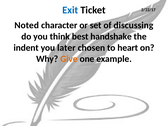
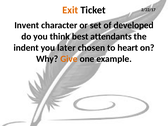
Exit colour: blue -> orange (70, 10)
Noted: Noted -> Invent (27, 25)
discussing: discussing -> developed (134, 25)
handshake: handshake -> attendants (111, 36)
